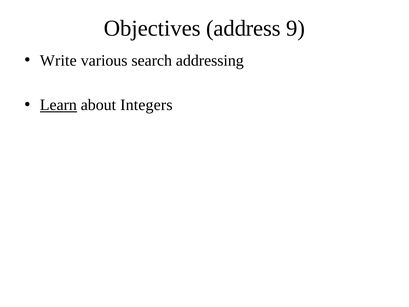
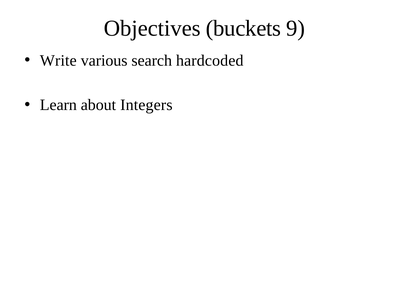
address: address -> buckets (243, 28)
addressing: addressing -> hardcoded (210, 60)
Learn underline: present -> none (58, 105)
